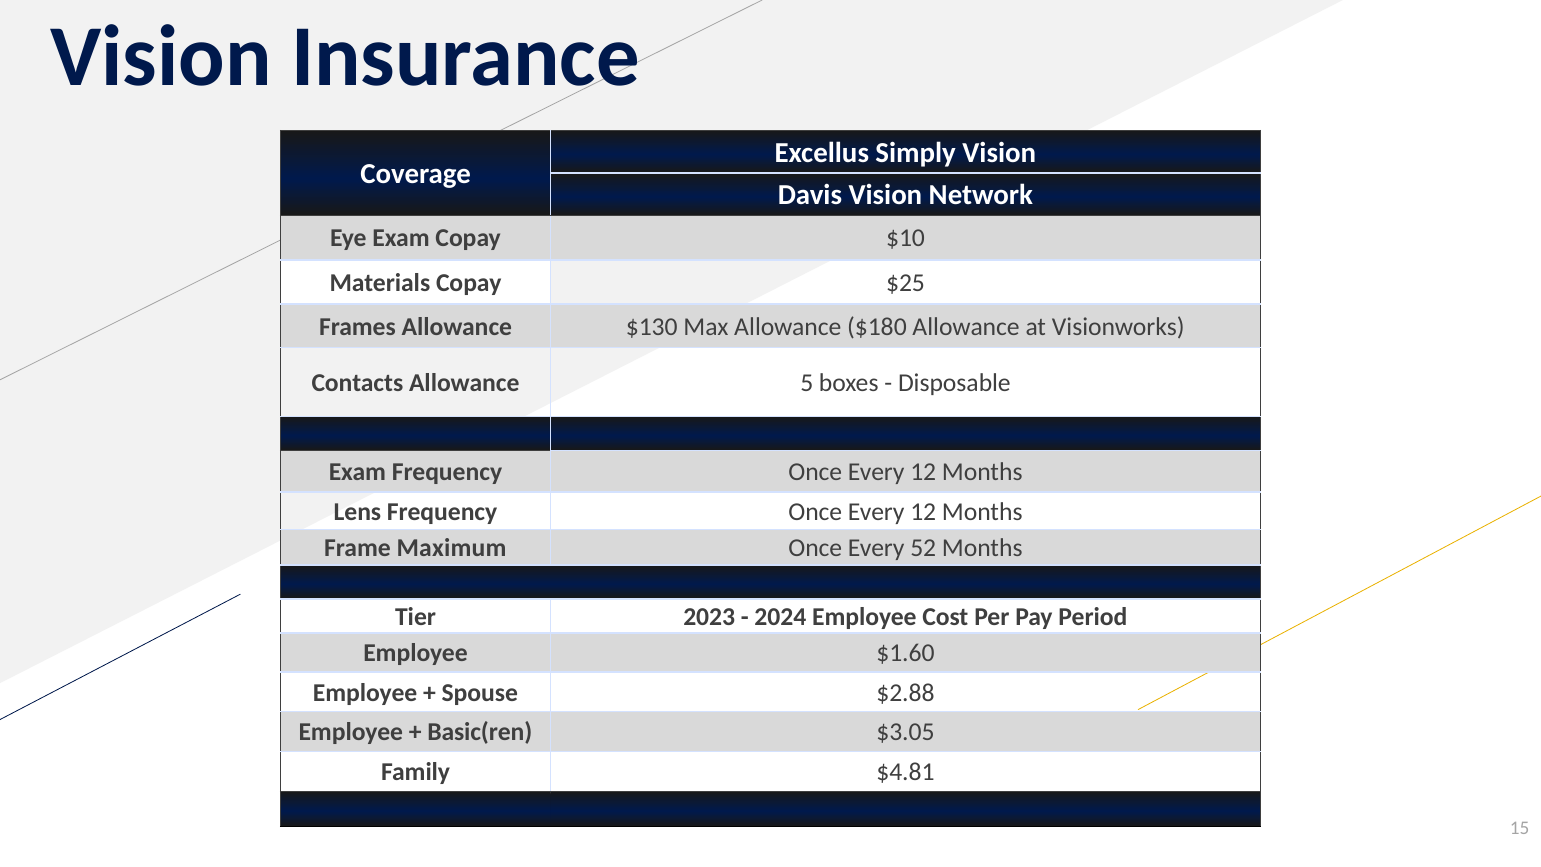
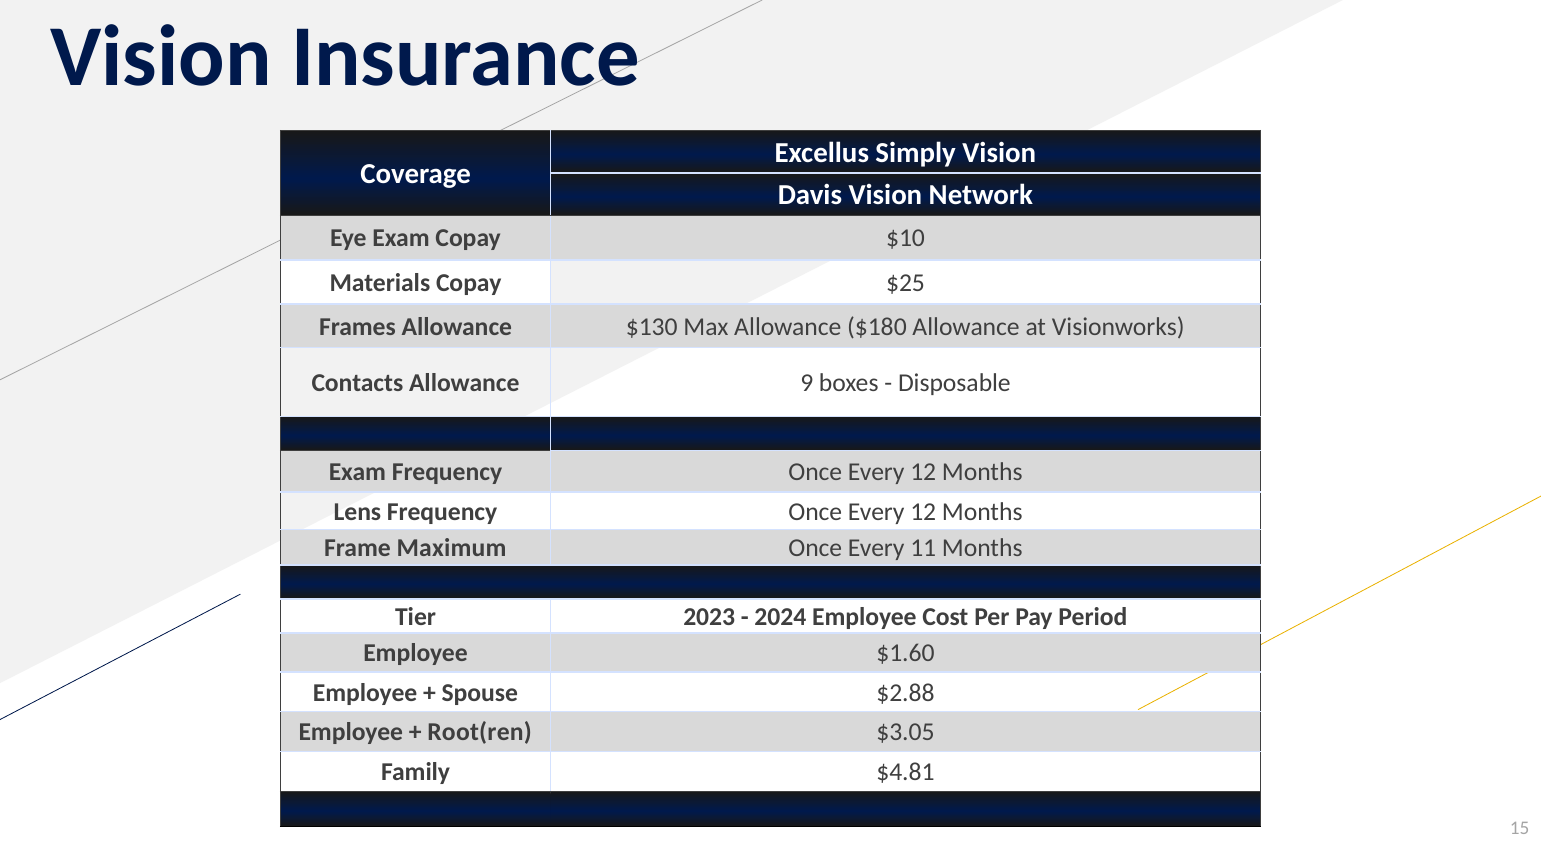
5: 5 -> 9 (807, 383)
52: 52 -> 11 (923, 548)
Basic(ren: Basic(ren -> Root(ren (480, 732)
